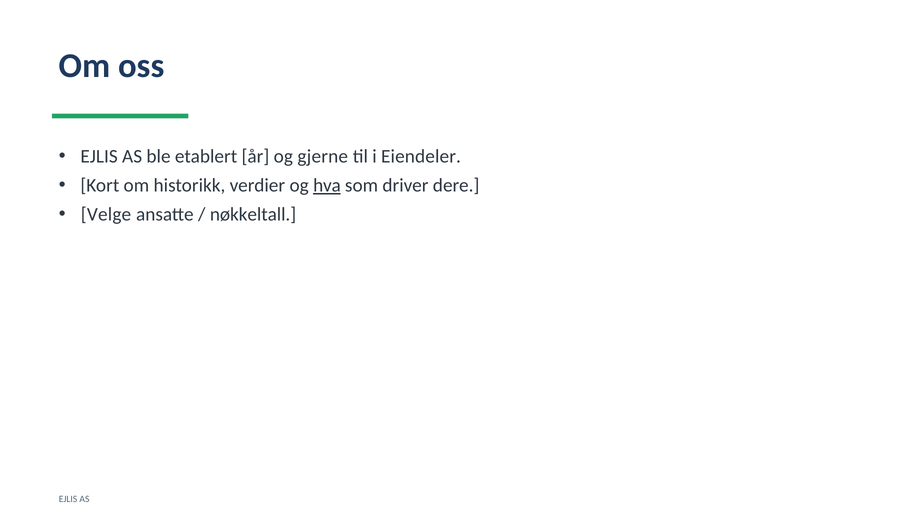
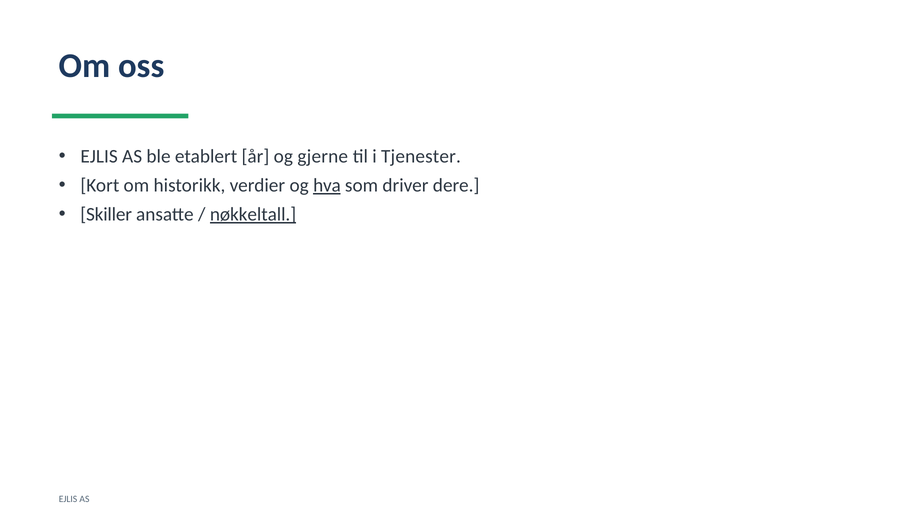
Eiendeler: Eiendeler -> Tjenester (421, 156)
Velge: Velge -> Skiller (106, 214)
nøkkeltall underline: none -> present (253, 214)
